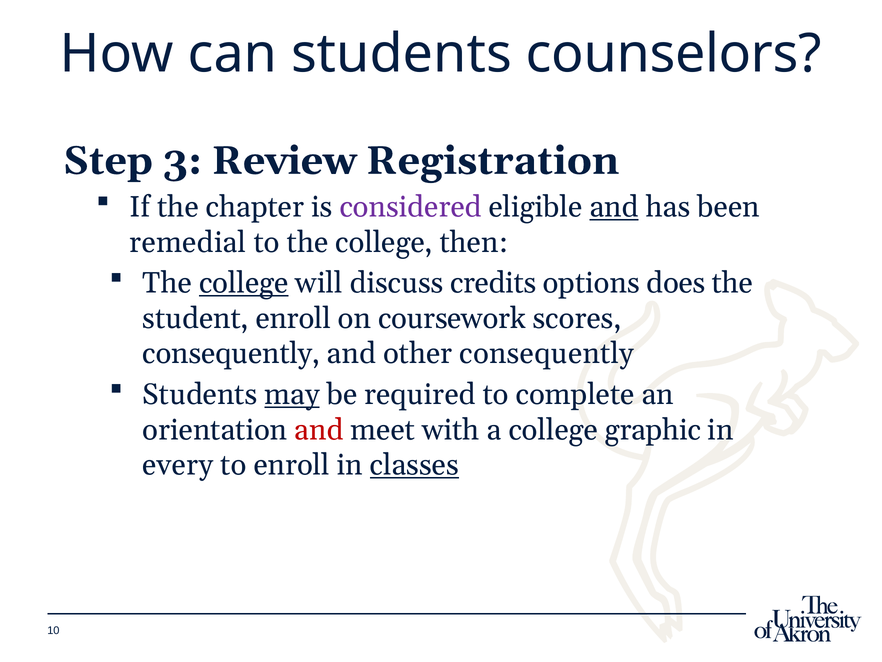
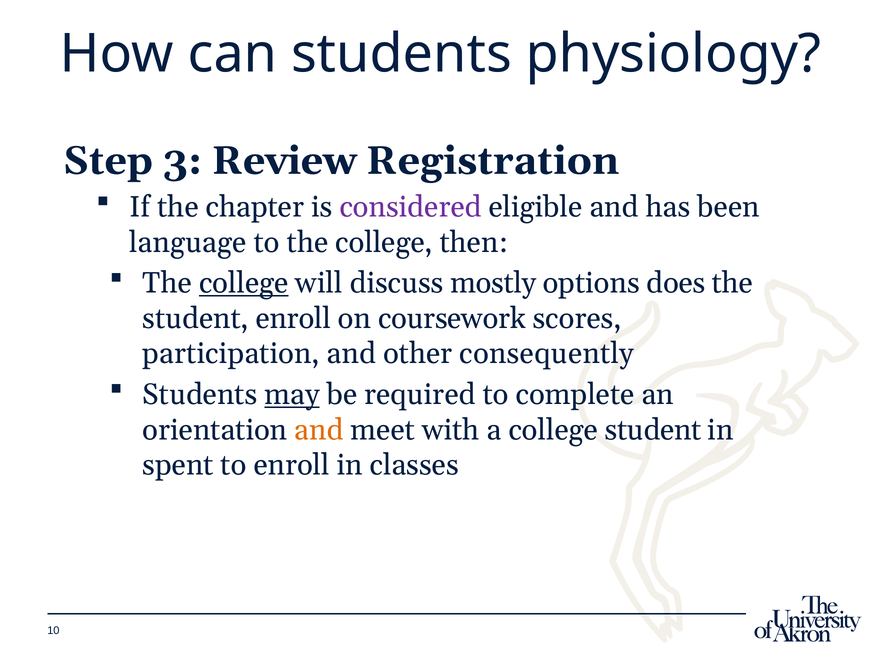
counselors: counselors -> physiology (674, 54)
and underline: present -> none (614, 207)
remedial: remedial -> language (188, 242)
credits: credits -> mostly (493, 283)
consequently: consequently -> participation (231, 353)
and colour: red -> orange (319, 430)
college graphic: graphic -> student (653, 430)
every: every -> spent (178, 465)
classes underline: present -> none (414, 465)
